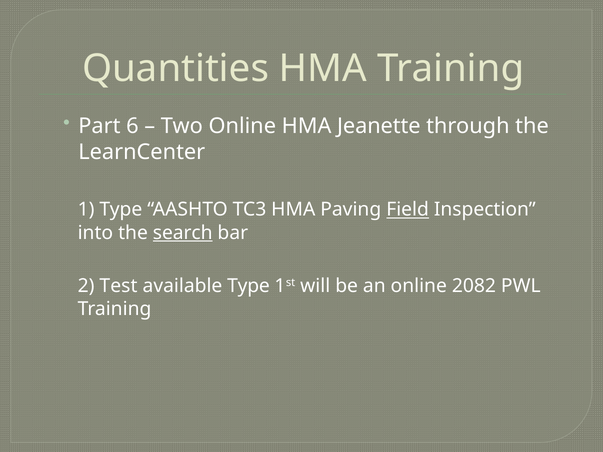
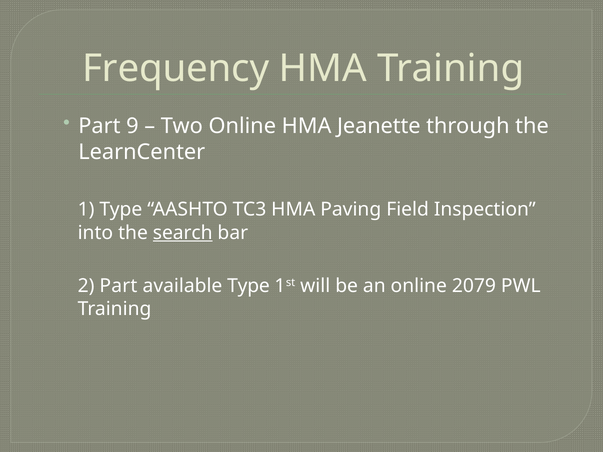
Quantities: Quantities -> Frequency (176, 69)
6: 6 -> 9 (132, 126)
Field underline: present -> none (408, 210)
2 Test: Test -> Part (118, 286)
2082: 2082 -> 2079 (474, 286)
